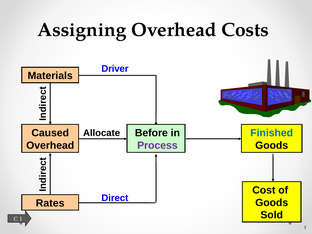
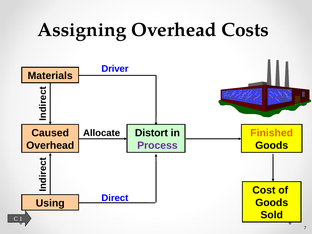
Before: Before -> Distort (151, 133)
Finished colour: blue -> orange (272, 133)
Rates: Rates -> Using (50, 203)
